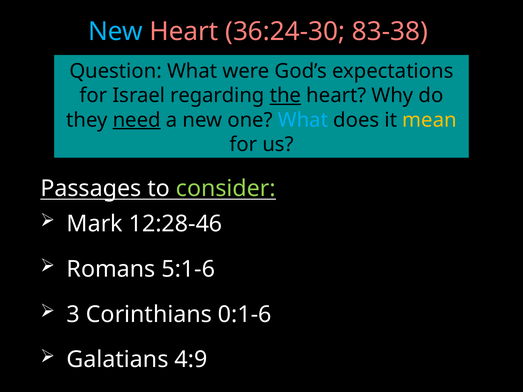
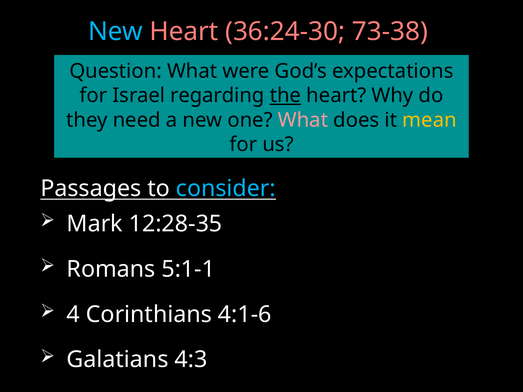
83-38: 83-38 -> 73-38 (390, 31)
need underline: present -> none (137, 120)
What colour: light blue -> pink (303, 120)
consider colour: light green -> light blue (226, 189)
12:28-46: 12:28-46 -> 12:28-35 (176, 224)
5:1-6: 5:1-6 -> 5:1-1 (188, 269)
3: 3 -> 4 (73, 315)
0:1-6: 0:1-6 -> 4:1-6 (245, 315)
4:9: 4:9 -> 4:3 (191, 360)
